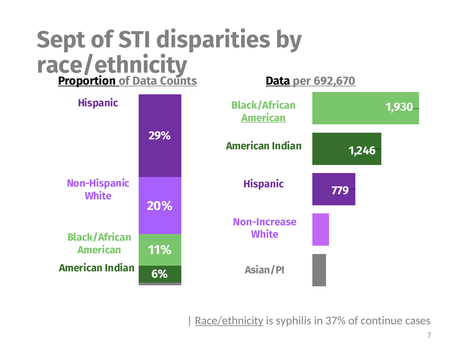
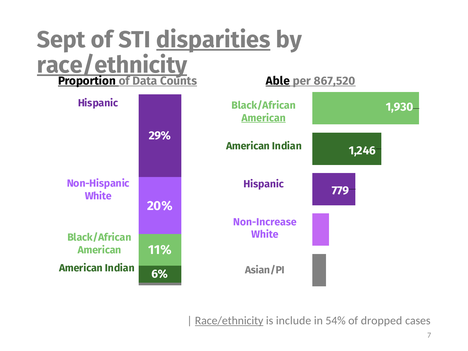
disparities underline: none -> present (213, 40)
race/ethnicity underline: none -> present (112, 65)
Data: Data -> Able (278, 81)
692,670: 692,670 -> 867,520 (335, 81)
syphilis: syphilis -> include (294, 321)
37%: 37% -> 54% (336, 321)
continue: continue -> dropped (382, 321)
